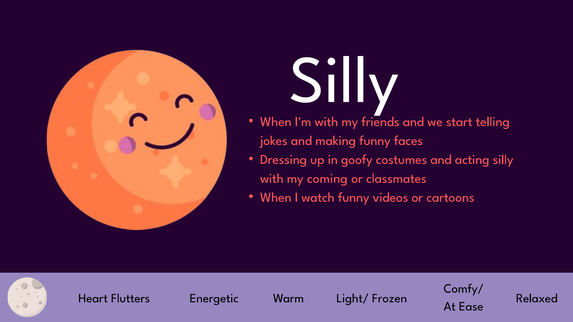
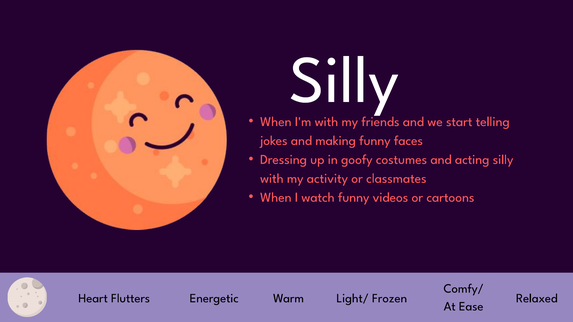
coming: coming -> activity (327, 179)
